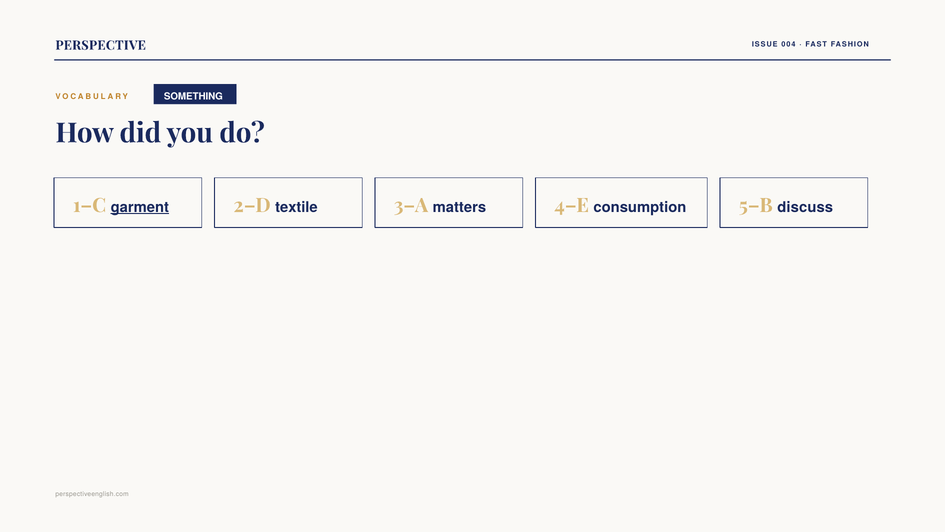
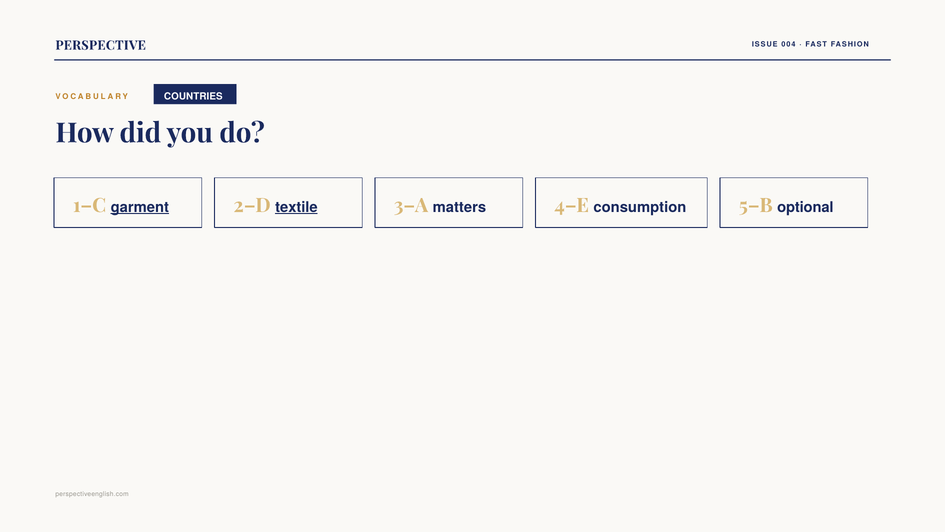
SOMETHING: SOMETHING -> COUNTRIES (193, 96)
textile underline: none -> present (296, 207)
discuss: discuss -> optional (805, 207)
